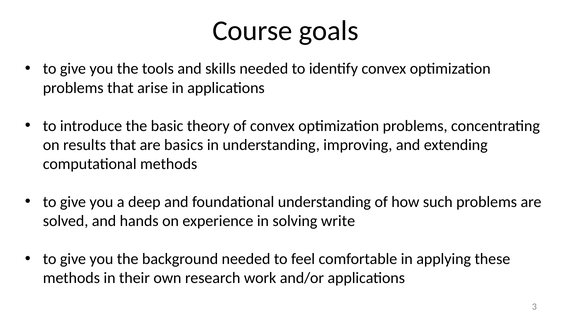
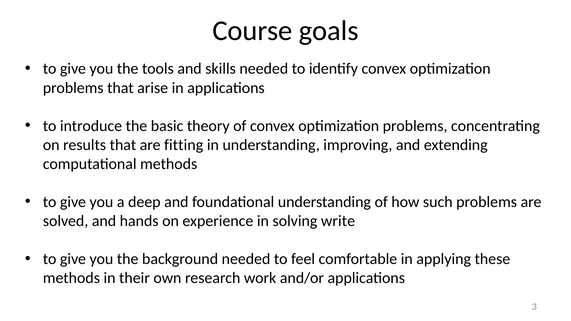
basics: basics -> fitting (184, 145)
